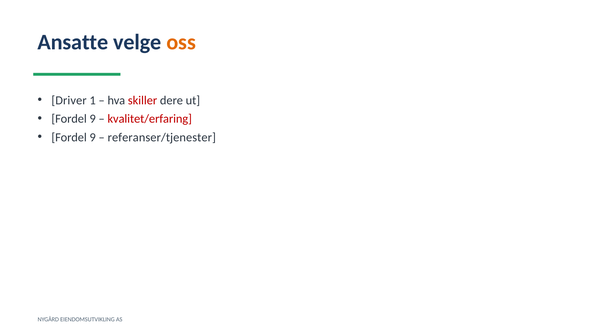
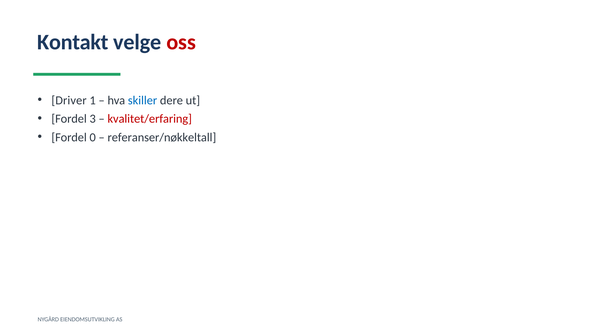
Ansatte: Ansatte -> Kontakt (73, 42)
oss colour: orange -> red (181, 42)
skiller colour: red -> blue (143, 100)
9: 9 -> 3 (93, 119)
9: 9 -> 0 (93, 137)
referanser/tjenester: referanser/tjenester -> referanser/nøkkeltall (162, 137)
